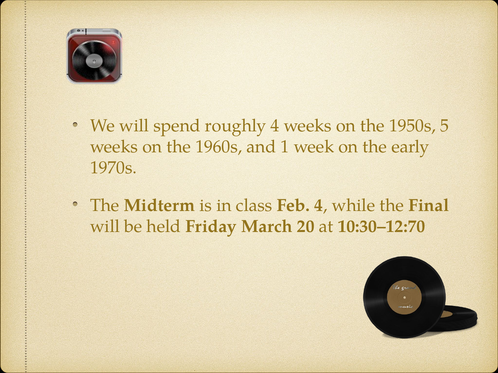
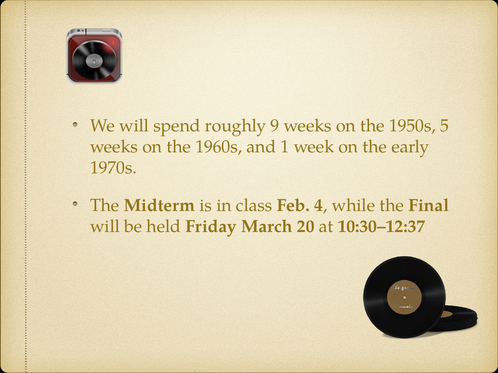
roughly 4: 4 -> 9 (275, 126)
10:30–12:70: 10:30–12:70 -> 10:30–12:37 (381, 227)
